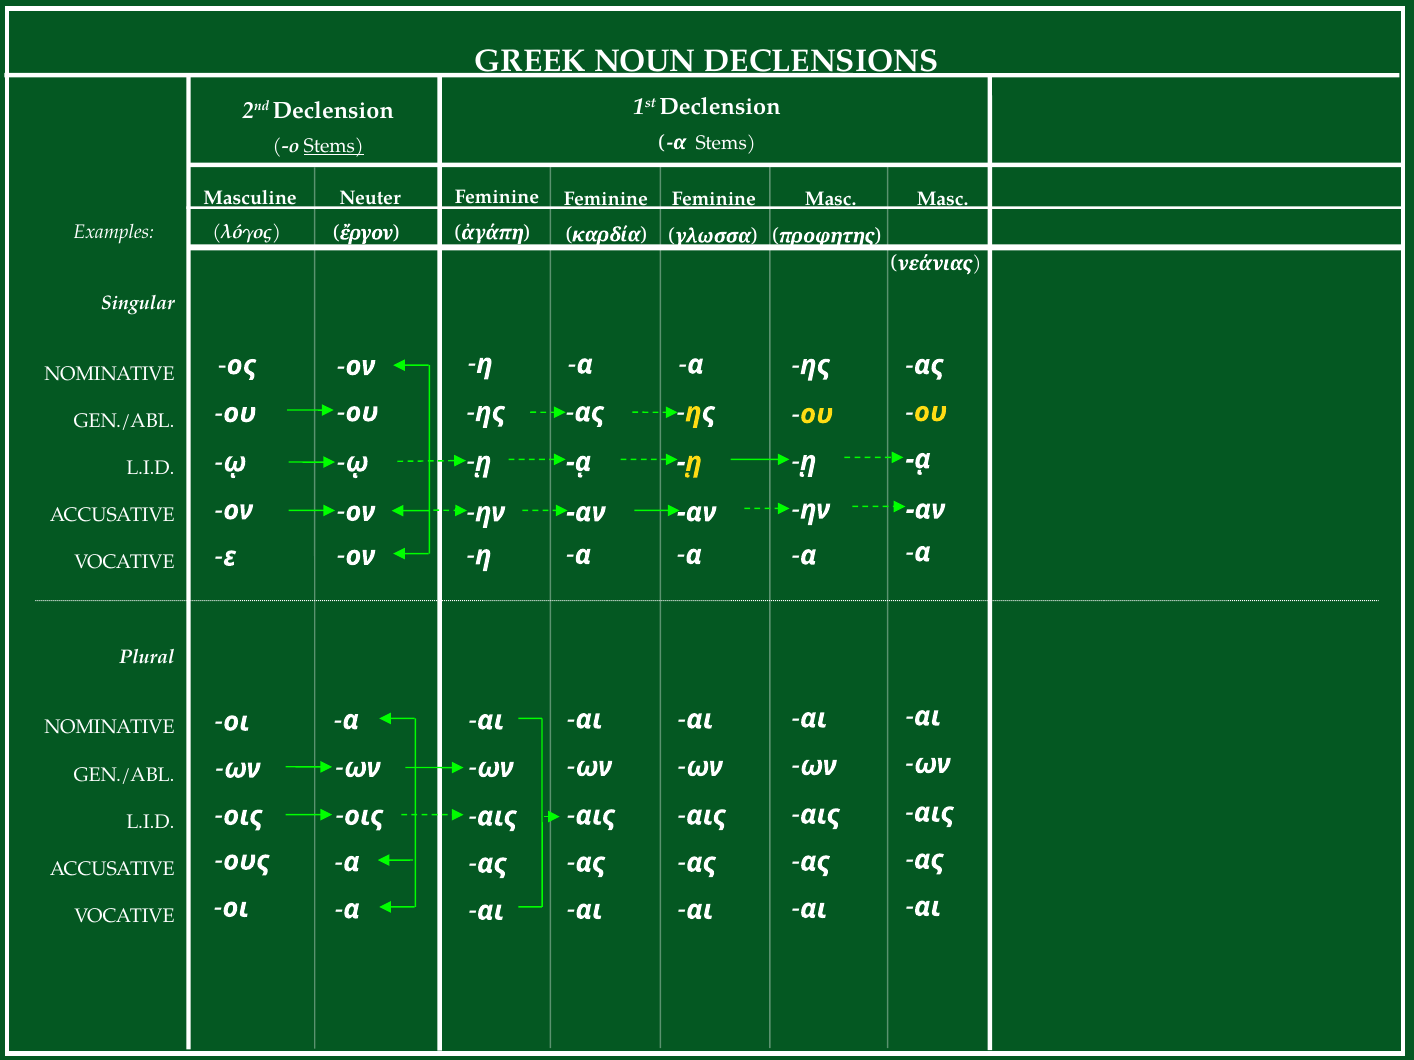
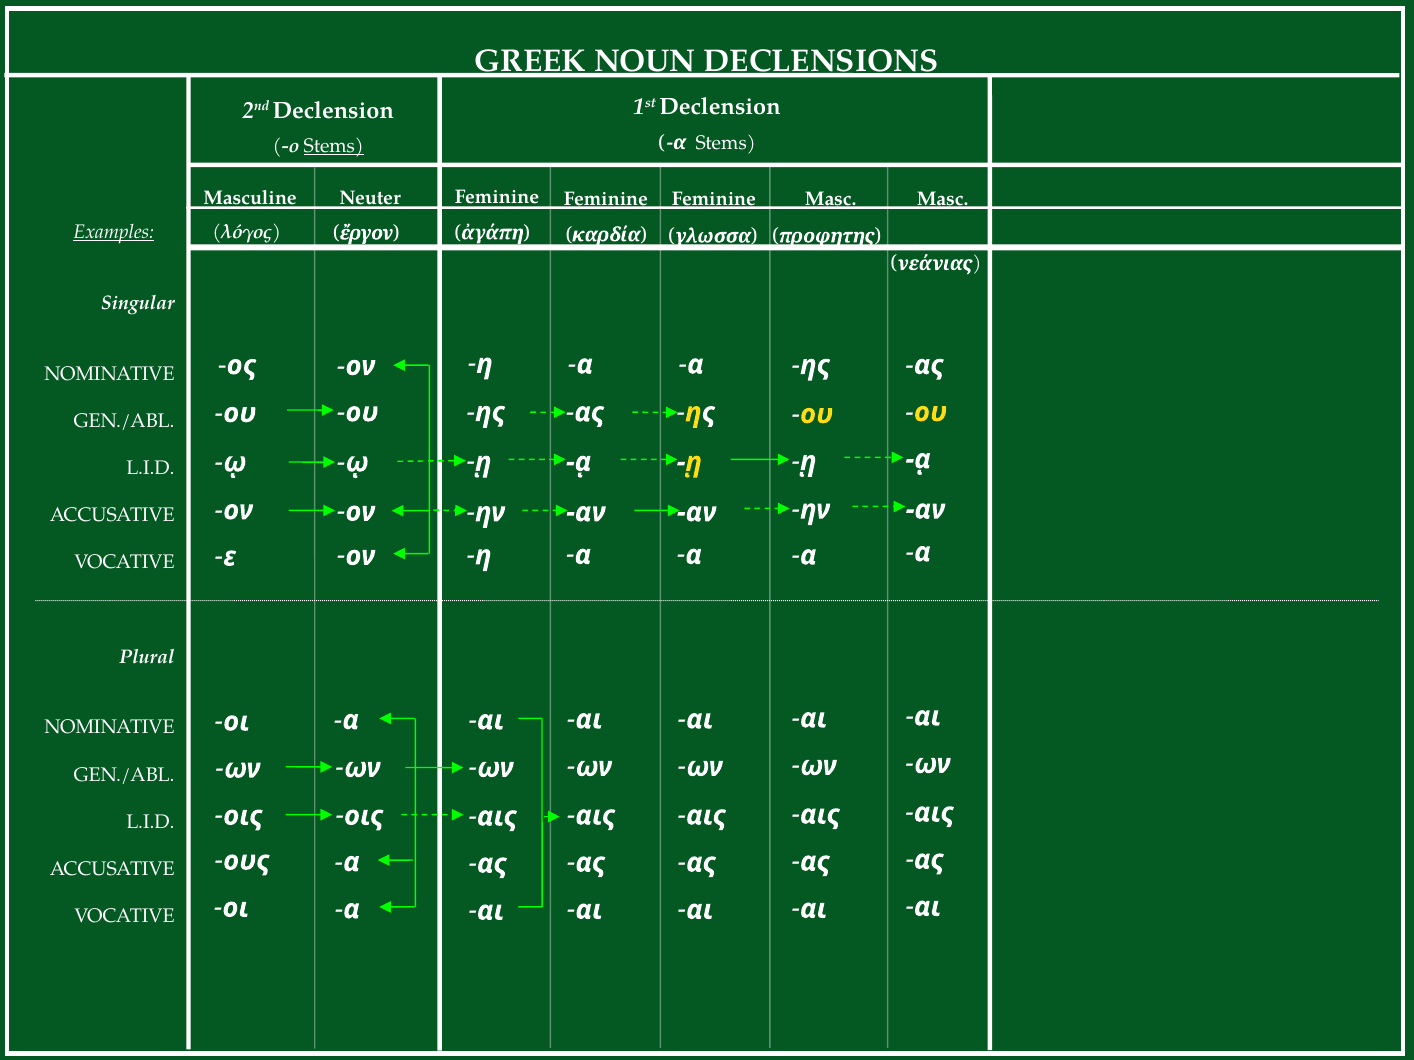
Examples underline: none -> present (114, 232)
